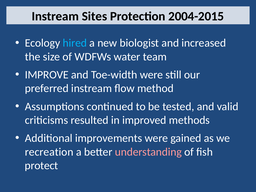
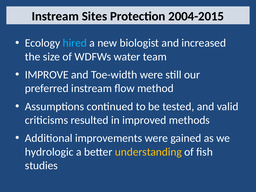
recreation: recreation -> hydrologic (49, 152)
understanding colour: pink -> yellow (148, 152)
protect: protect -> studies (41, 166)
